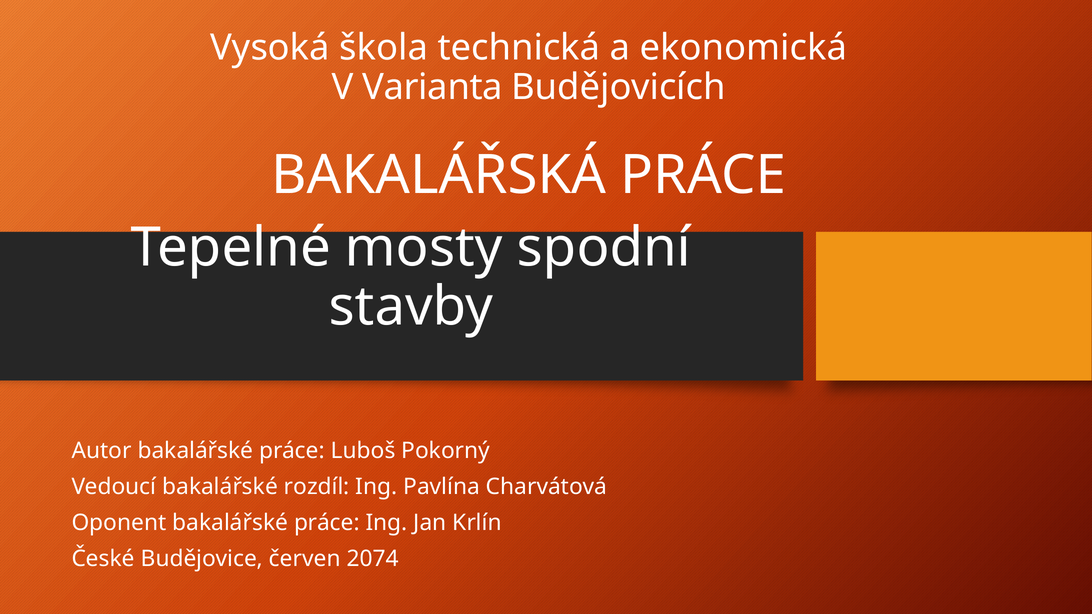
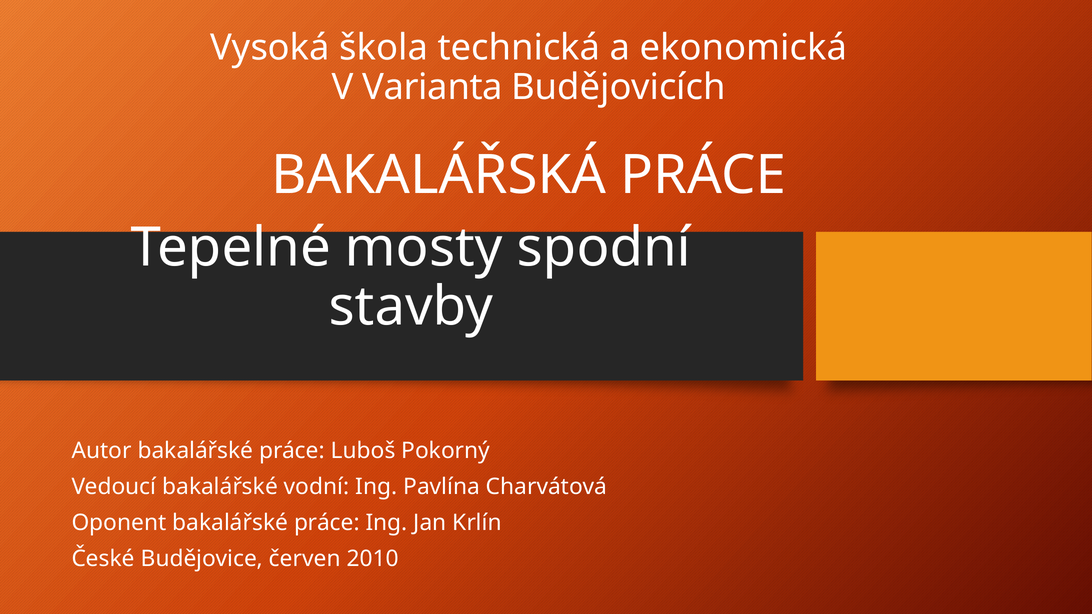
rozdíl: rozdíl -> vodní (317, 487)
2074: 2074 -> 2010 (373, 559)
